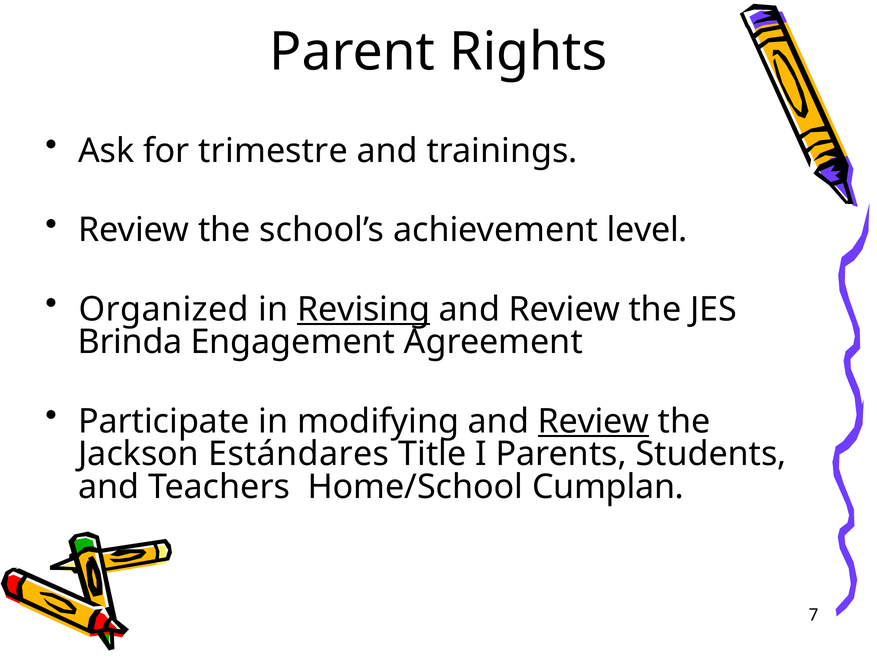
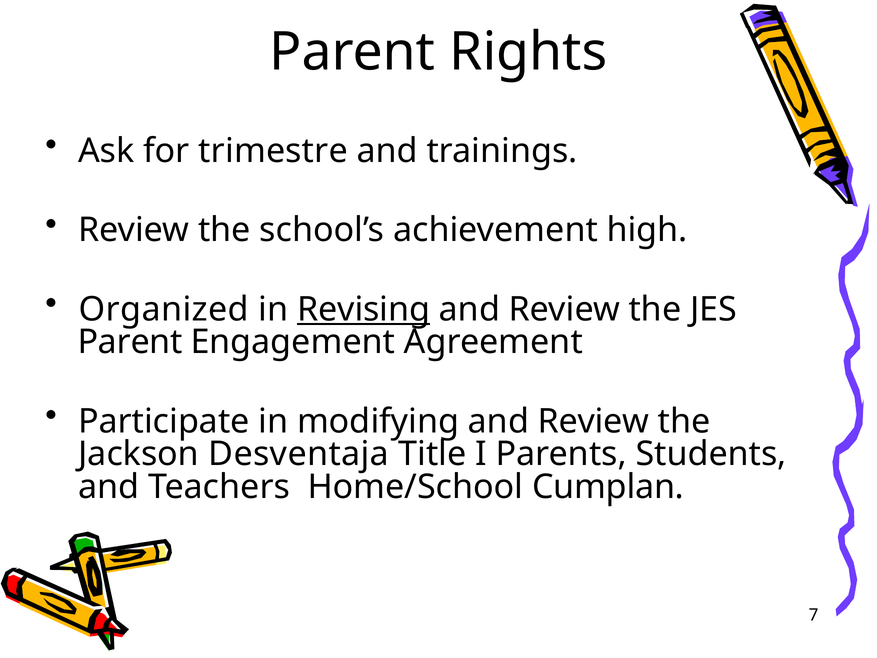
level: level -> high (647, 230)
Brinda: Brinda -> Parent (130, 342)
Review underline: present -> none (594, 421)
Estándares: Estándares -> Desventaja (299, 454)
